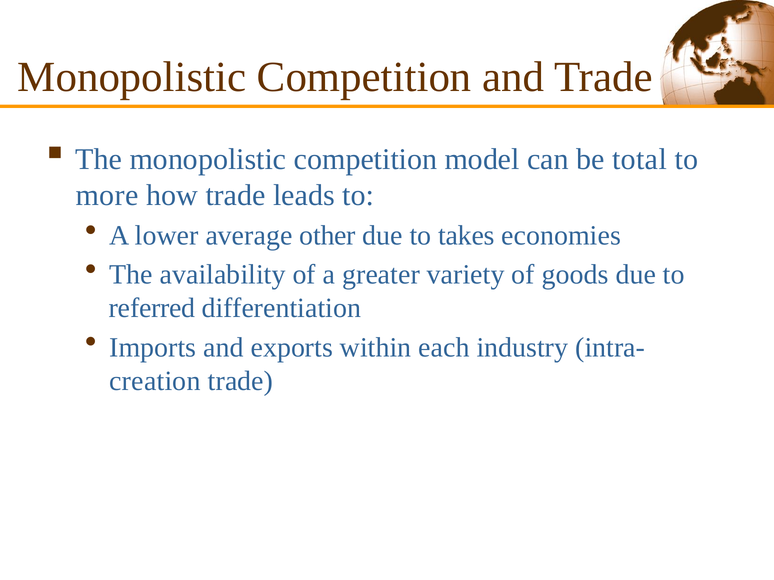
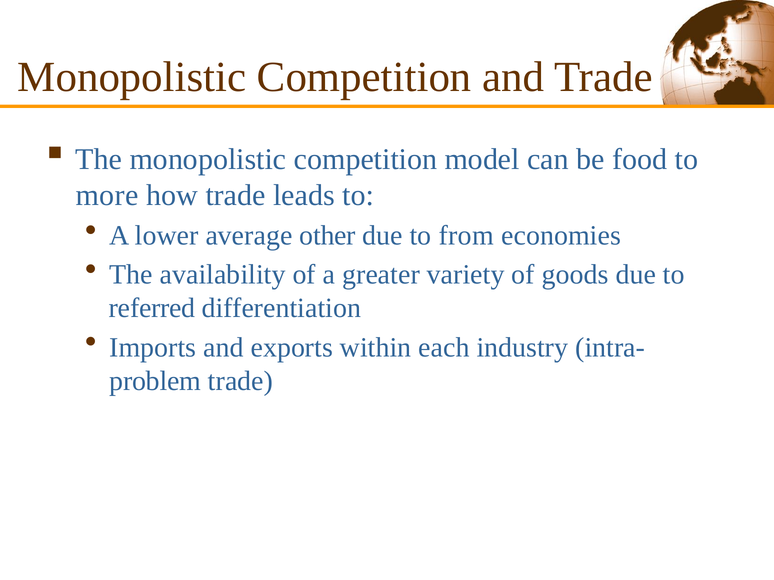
total: total -> food (640, 159)
takes: takes -> from (466, 236)
creation: creation -> problem (155, 381)
